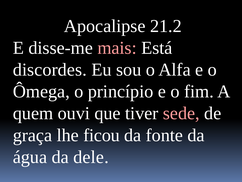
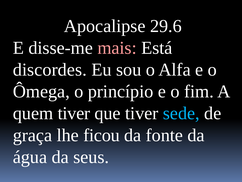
21.2: 21.2 -> 29.6 (166, 26)
quem ouvi: ouvi -> tiver (74, 113)
sede colour: pink -> light blue (181, 113)
dele: dele -> seus (91, 157)
